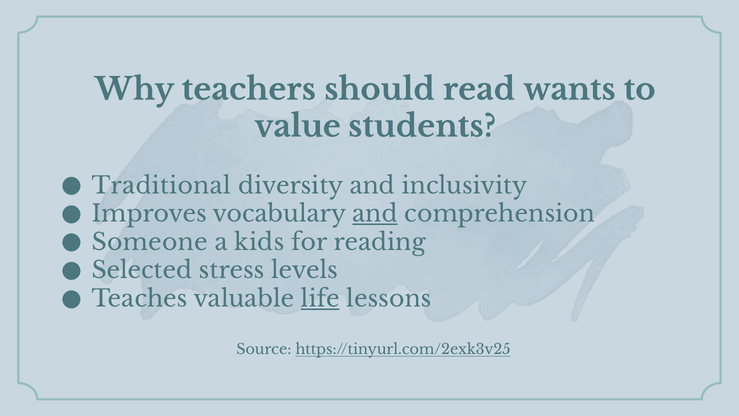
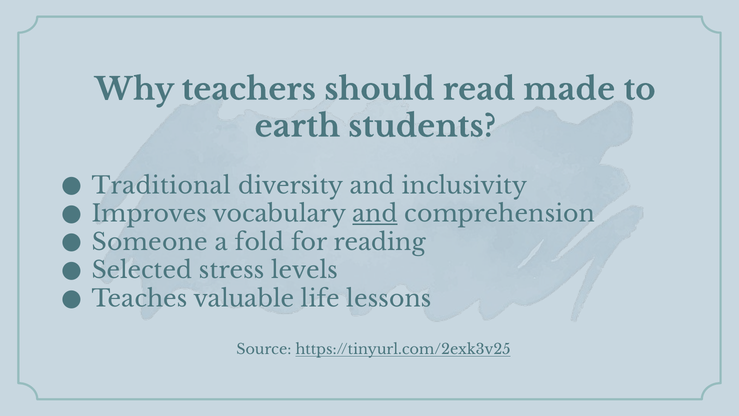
wants: wants -> made (569, 89)
value: value -> earth (297, 126)
kids: kids -> fold (259, 242)
life underline: present -> none (320, 299)
